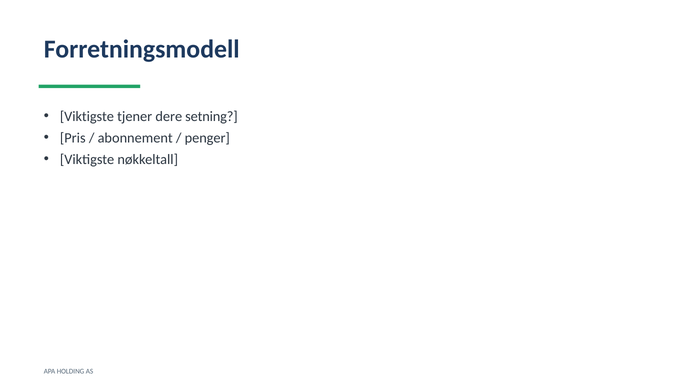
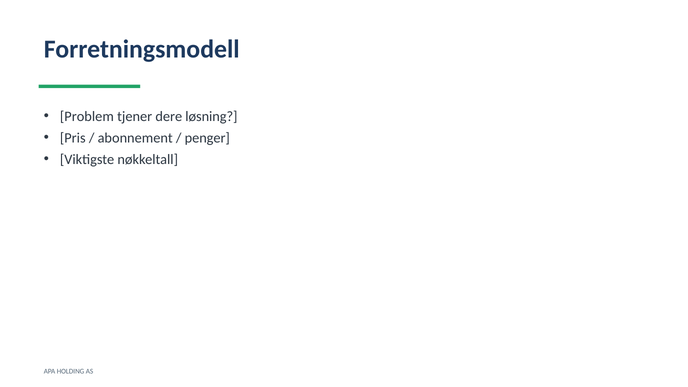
Viktigste: Viktigste -> Problem (87, 117)
setning: setning -> løsning (211, 117)
